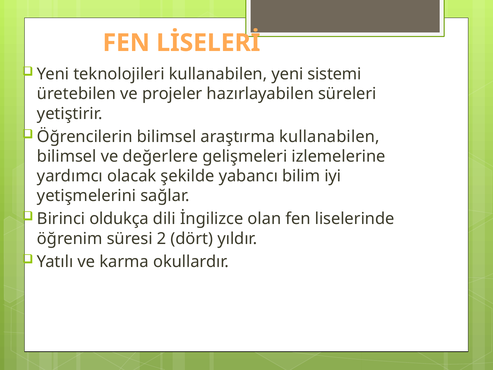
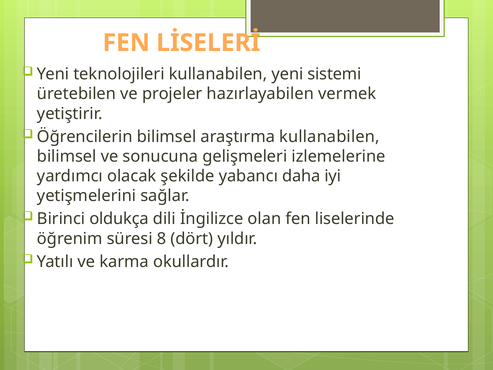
süreleri: süreleri -> vermek (347, 94)
değerlere: değerlere -> sonucuna (160, 156)
bilim: bilim -> daha (301, 176)
2: 2 -> 8 (162, 238)
